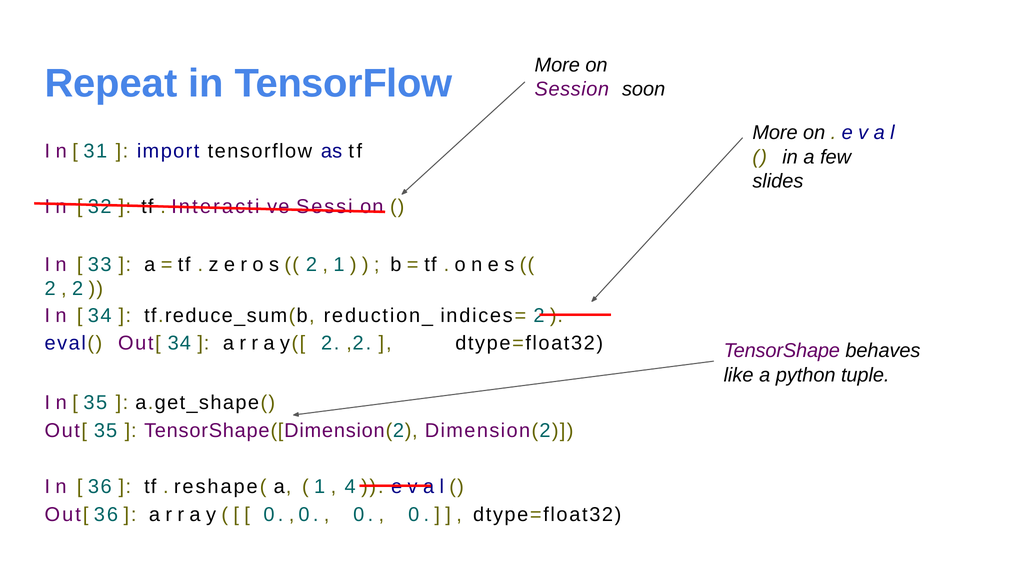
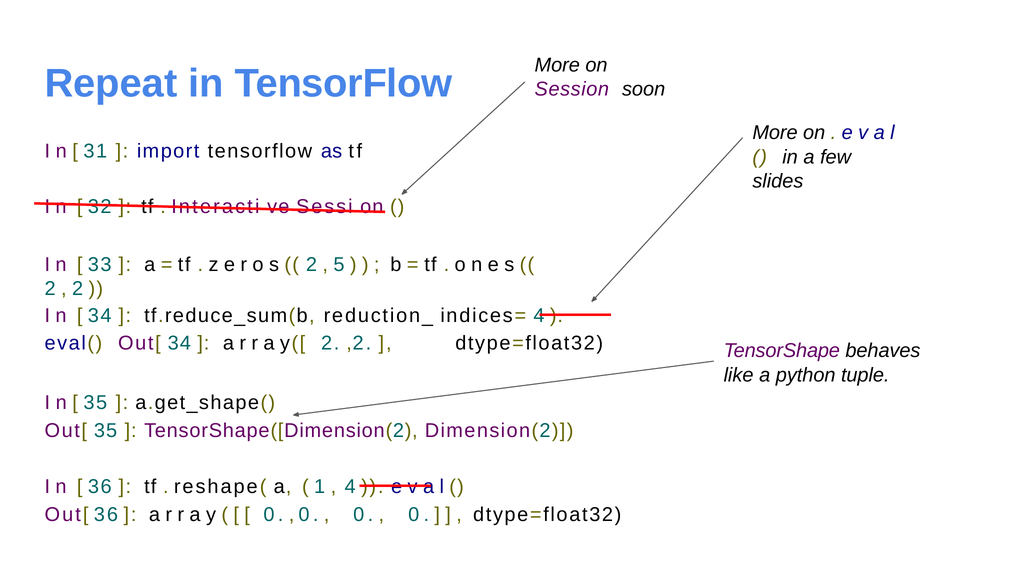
1: 1 -> 5 (339, 265)
indices= 2: 2 -> 4 (539, 315)
